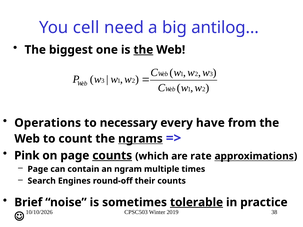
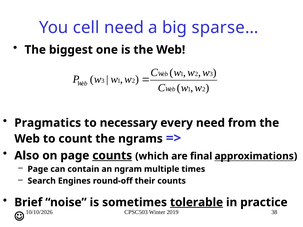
antilog…: antilog… -> sparse… (225, 28)
the underline: present -> none (143, 50)
Operations: Operations -> Pragmatics (48, 123)
every have: have -> need (210, 123)
ngrams underline: present -> none (140, 139)
Pink: Pink -> Also (27, 156)
rate: rate -> final (201, 156)
